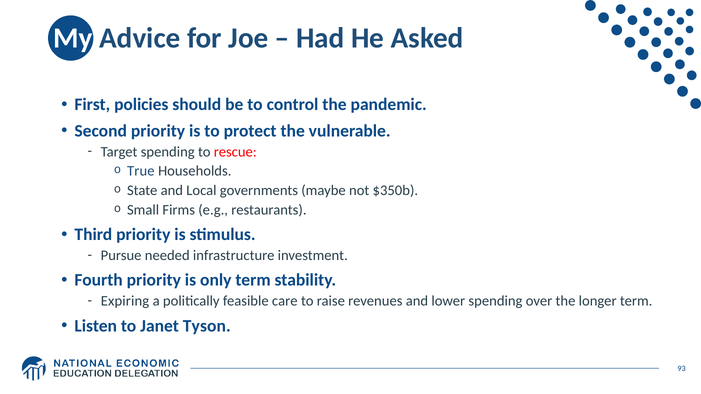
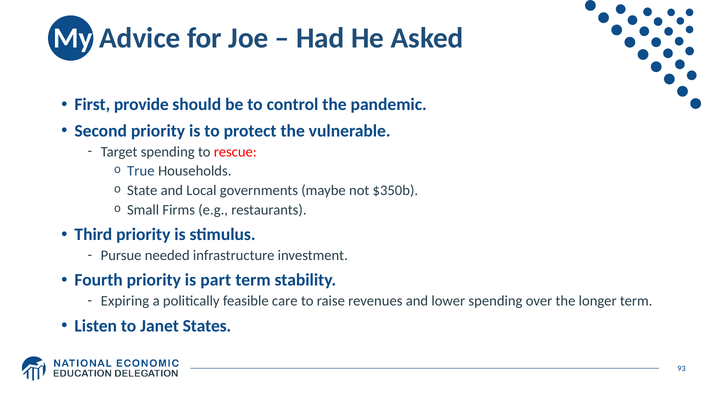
policies: policies -> provide (141, 105)
only: only -> part (216, 280)
Tyson: Tyson -> States (207, 326)
